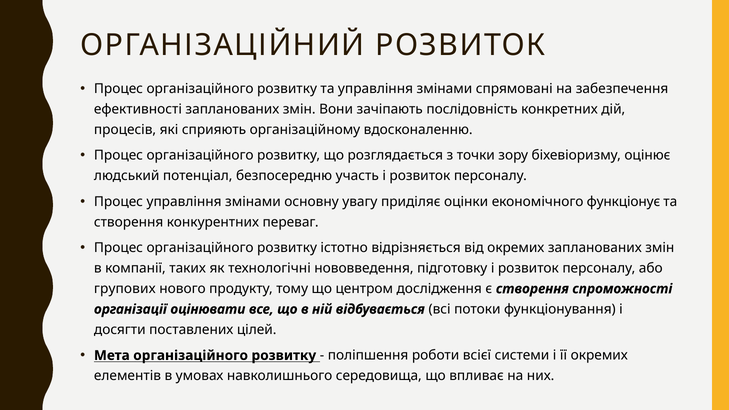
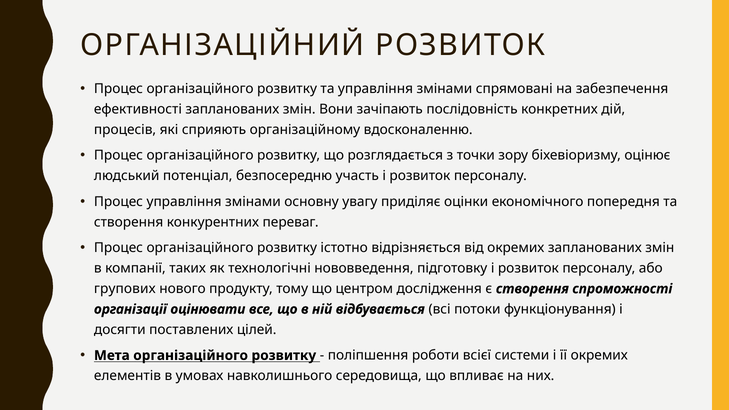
функціонує: функціонує -> попередня (623, 202)
